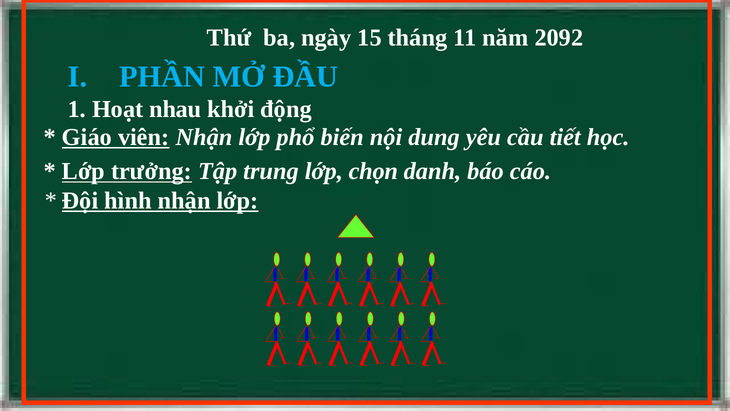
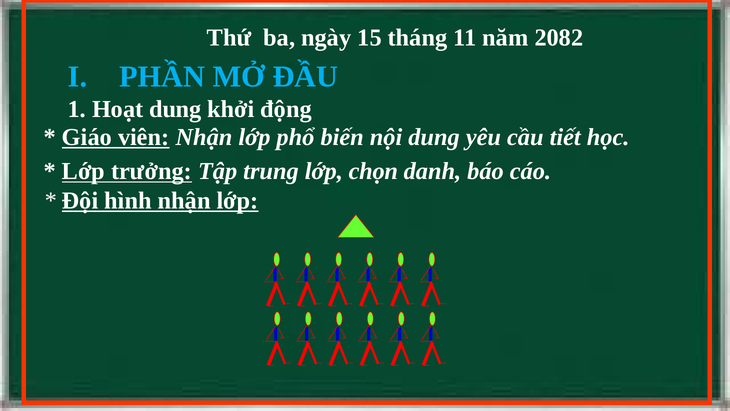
2092: 2092 -> 2082 (559, 38)
Hoạt nhau: nhau -> dung (175, 109)
